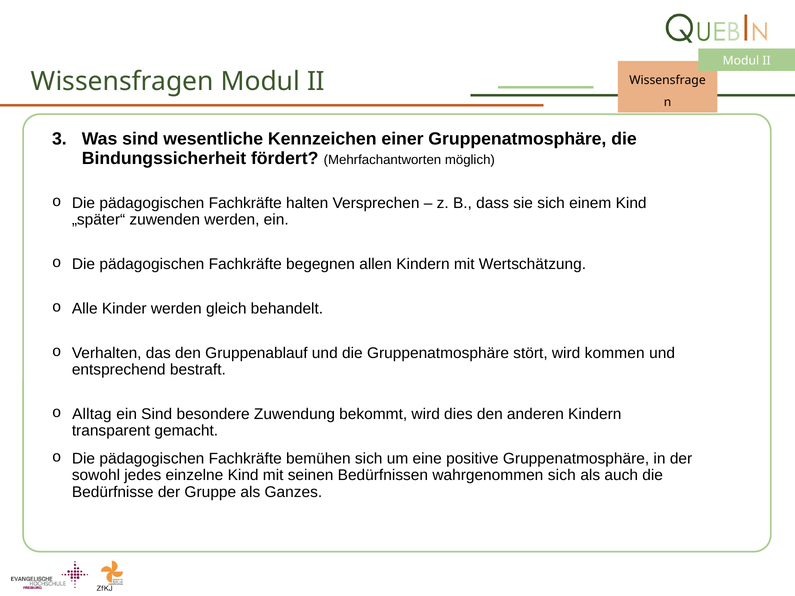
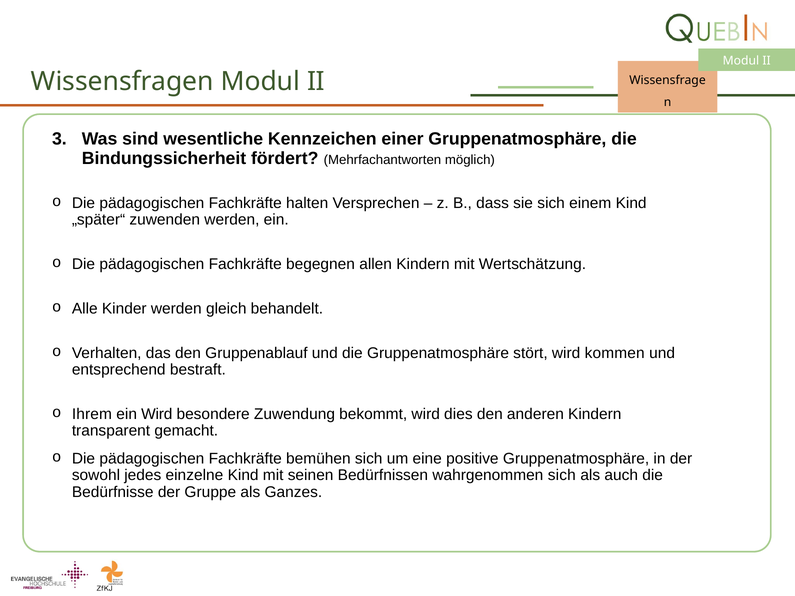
Alltag: Alltag -> Ihrem (92, 414)
ein Sind: Sind -> Wird (157, 414)
